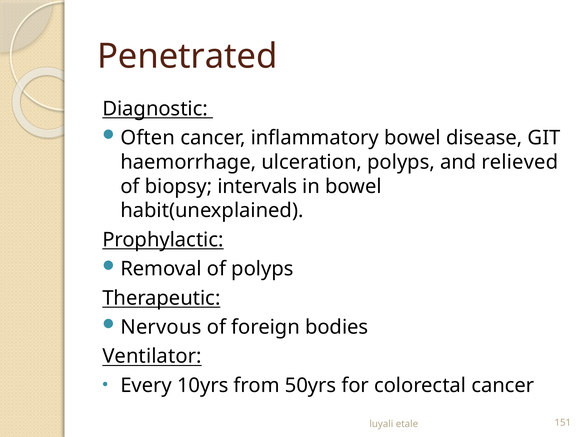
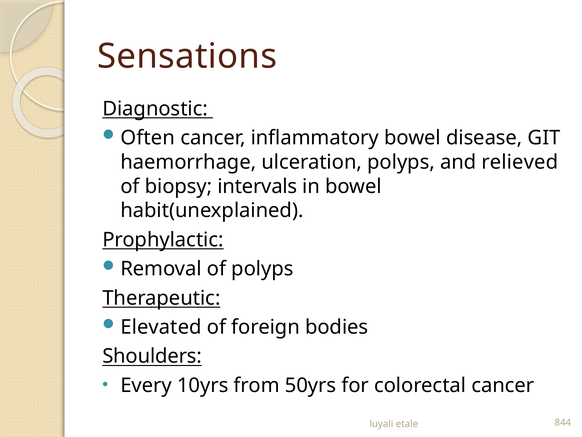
Penetrated: Penetrated -> Sensations (187, 56)
Nervous: Nervous -> Elevated (161, 327)
Ventilator: Ventilator -> Shoulders (152, 356)
151: 151 -> 844 (563, 422)
